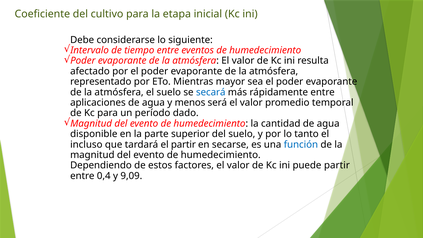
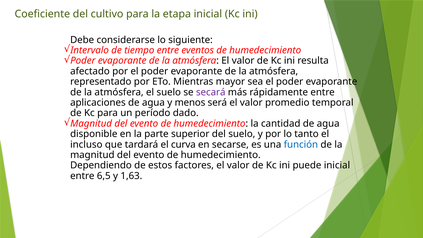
secará colour: blue -> purple (211, 92)
el partir: partir -> curva (183, 144)
puede partir: partir -> inicial (337, 165)
0,4: 0,4 -> 6,5 (104, 176)
9,09: 9,09 -> 1,63 (131, 176)
